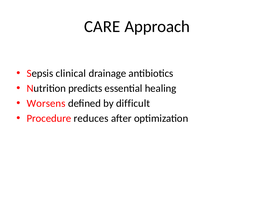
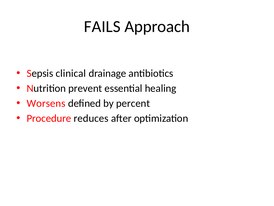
CARE: CARE -> FAILS (102, 27)
predicts: predicts -> prevent (85, 88)
difficult: difficult -> percent (133, 103)
